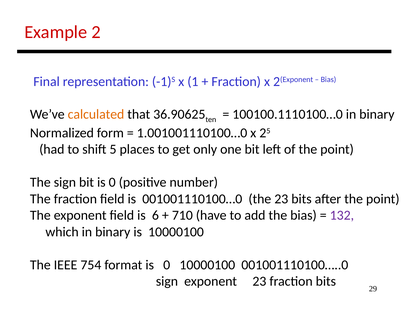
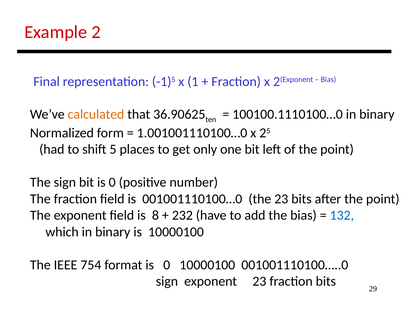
6: 6 -> 8 (155, 215)
710: 710 -> 232 (182, 215)
132 colour: purple -> blue (342, 215)
